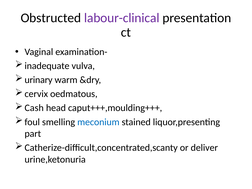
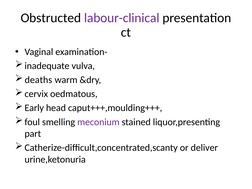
urinary: urinary -> deaths (38, 80)
Cash: Cash -> Early (34, 108)
meconium colour: blue -> purple (98, 122)
